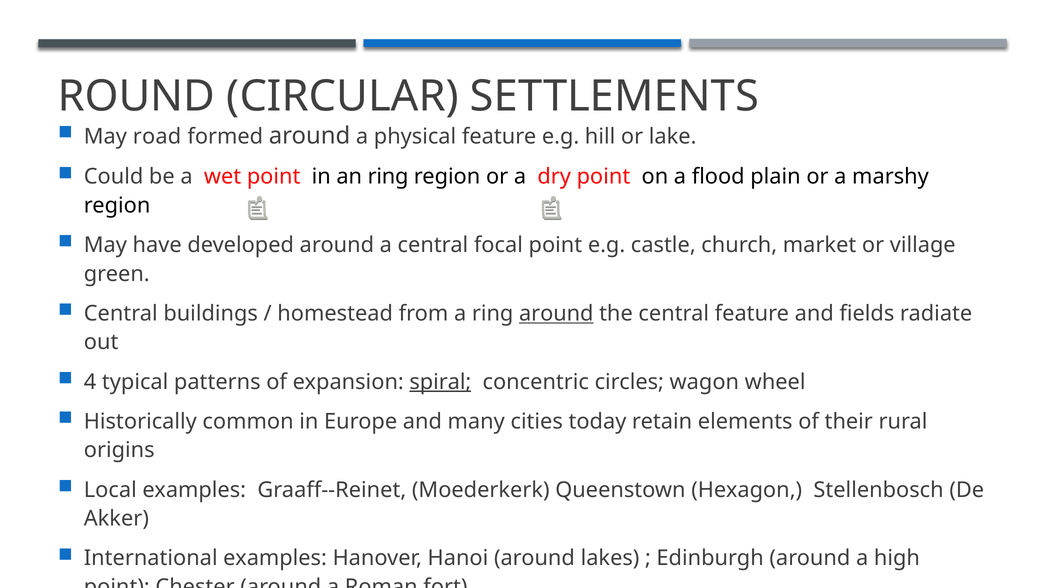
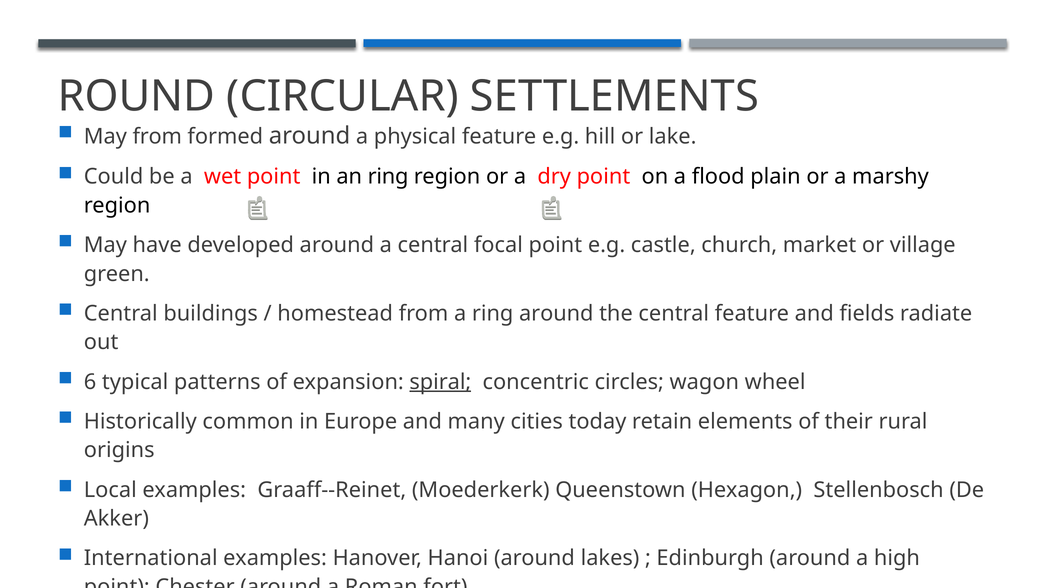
May road: road -> from (157, 137)
around underline: present -> none (556, 313)
4: 4 -> 6 (90, 382)
